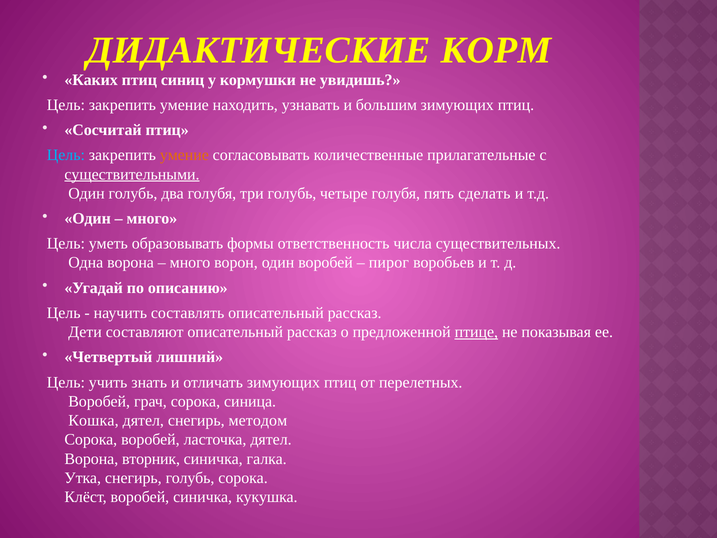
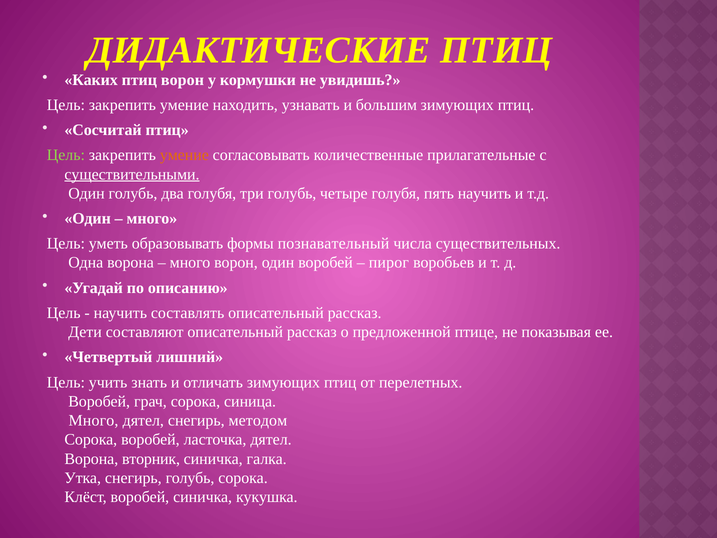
ДИДАКТИЧЕСКИЕ КОРМ: КОРМ -> ПТИЦ (496, 50)
птиц синиц: синиц -> ворон (182, 80)
Цель colour: light blue -> light green (66, 155)
пять сделать: сделать -> научить (484, 193)
ответственность: ответственность -> познавательный (333, 243)
птице underline: present -> none (476, 332)
Кошка: Кошка -> Много (93, 420)
